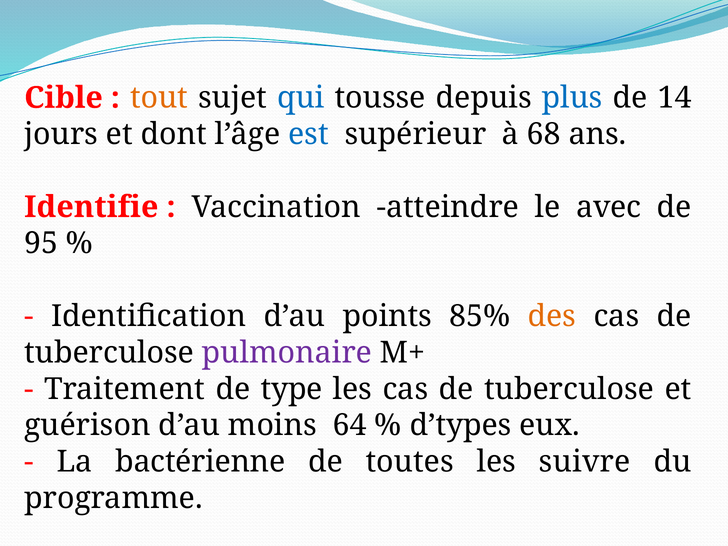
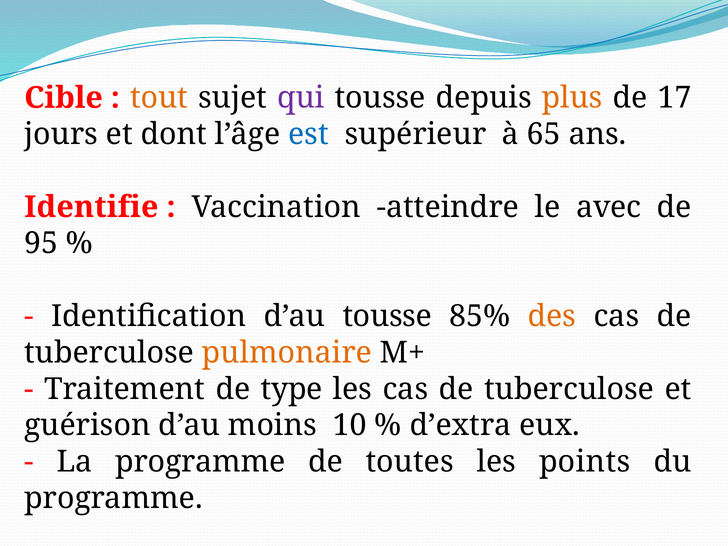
qui colour: blue -> purple (301, 98)
plus colour: blue -> orange (572, 98)
14: 14 -> 17 (675, 98)
68: 68 -> 65 (544, 134)
d’au points: points -> tousse (387, 316)
pulmonaire colour: purple -> orange (287, 353)
64: 64 -> 10 (350, 425)
d’types: d’types -> d’extra (460, 425)
La bactérienne: bactérienne -> programme (200, 462)
suivre: suivre -> points (585, 462)
